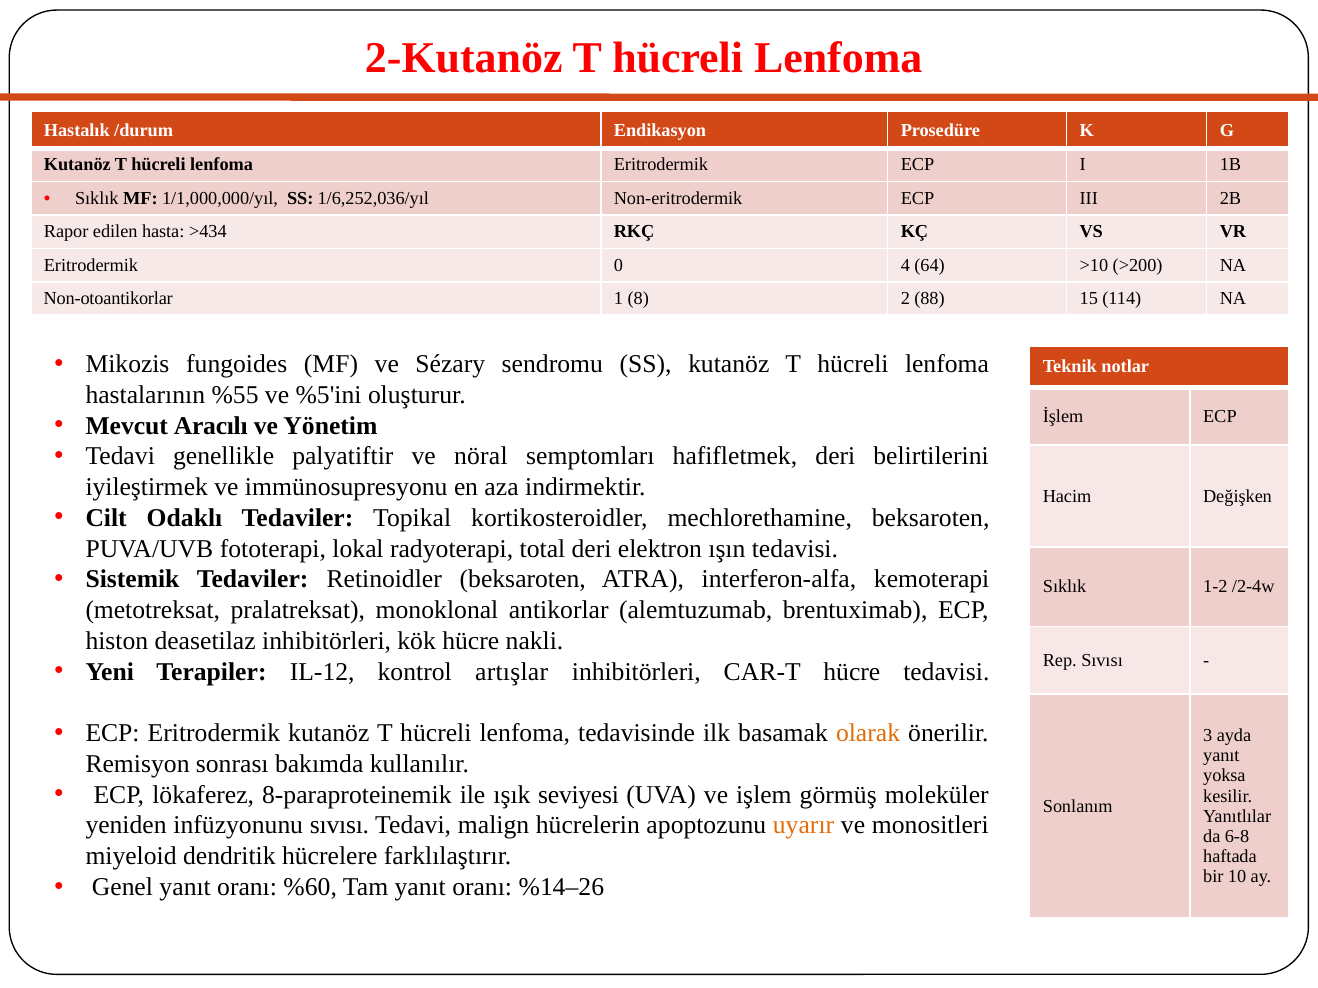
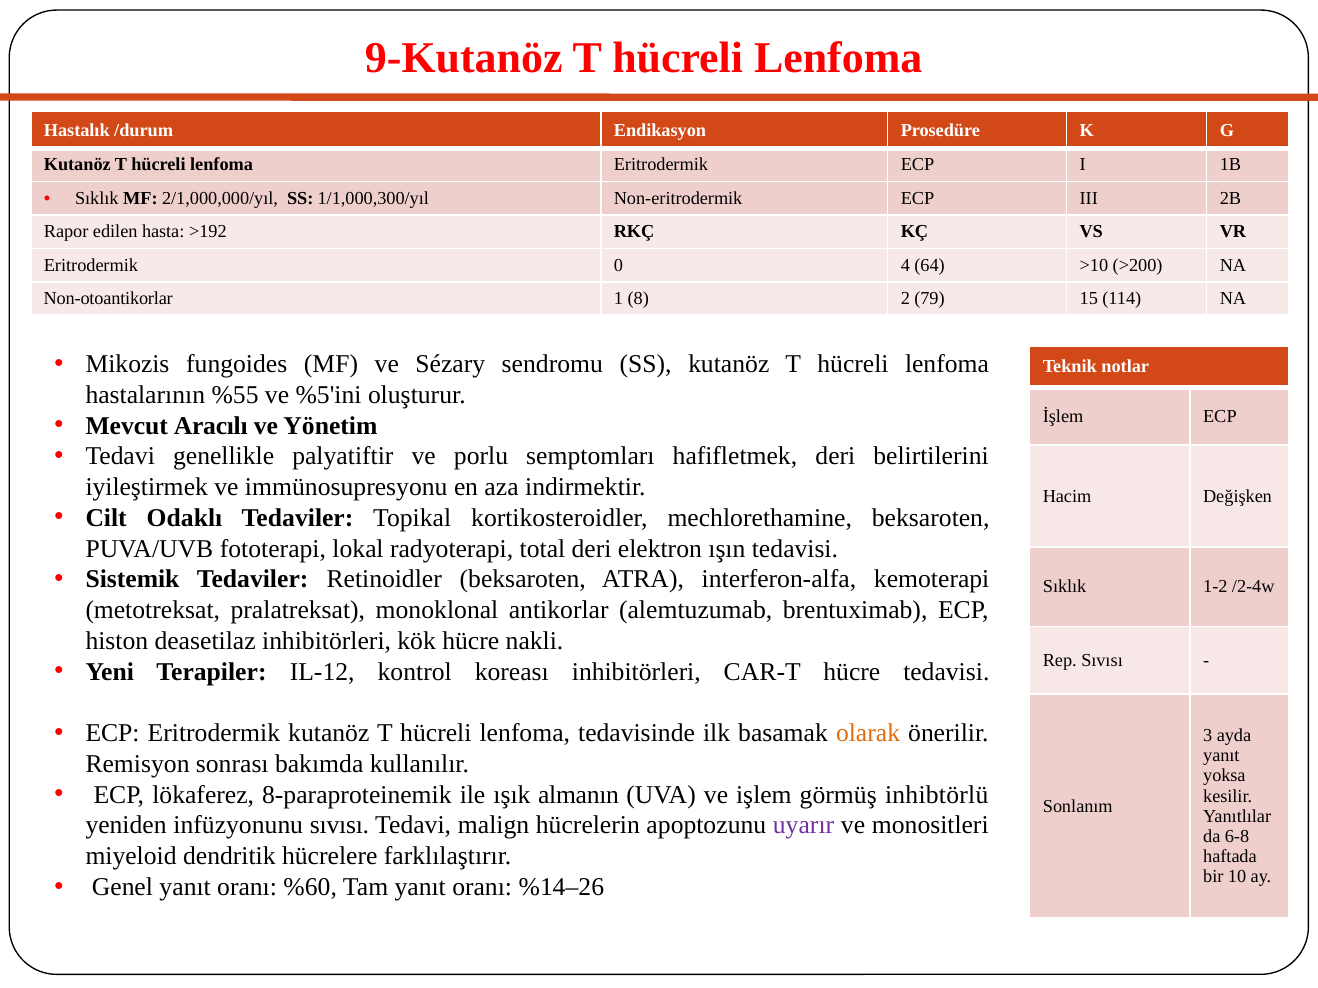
2-Kutanöz: 2-Kutanöz -> 9-Kutanöz (464, 58)
1/1,000,000/yıl: 1/1,000,000/yıl -> 2/1,000,000/yıl (220, 198)
1/6,252,036/yıl: 1/6,252,036/yıl -> 1/1,000,300/yıl (373, 198)
>434: >434 -> >192 (208, 232)
88: 88 -> 79 (930, 299)
nöral: nöral -> porlu (481, 457)
artışlar: artışlar -> koreası (512, 672)
seviyesi: seviyesi -> almanın (579, 795)
moleküler: moleküler -> inhibtörlü (937, 795)
uyarır colour: orange -> purple (804, 826)
